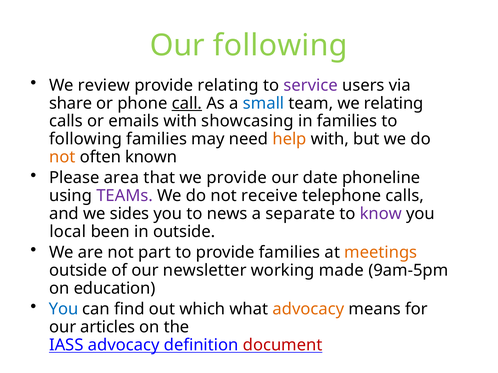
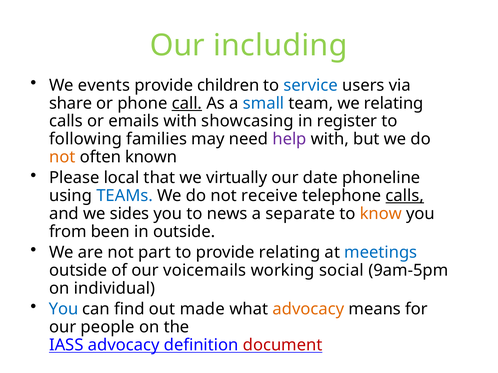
Our following: following -> including (280, 45)
review: review -> events (104, 86)
provide relating: relating -> children (228, 86)
service colour: purple -> blue (311, 86)
in families: families -> register (347, 121)
help colour: orange -> purple (289, 139)
area: area -> local (122, 178)
we provide: provide -> virtually (237, 178)
TEAMs colour: purple -> blue (125, 196)
calls underline: none -> present (405, 196)
know colour: purple -> orange (381, 214)
local: local -> from (68, 232)
provide families: families -> relating (290, 253)
meetings colour: orange -> blue (381, 253)
newsletter: newsletter -> voicemails (205, 271)
made: made -> social (341, 271)
education: education -> individual (114, 289)
which: which -> made (202, 309)
articles: articles -> people (108, 327)
